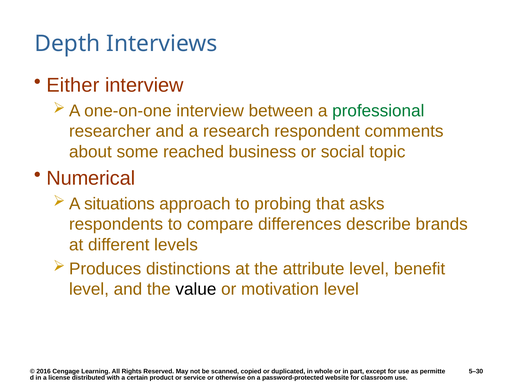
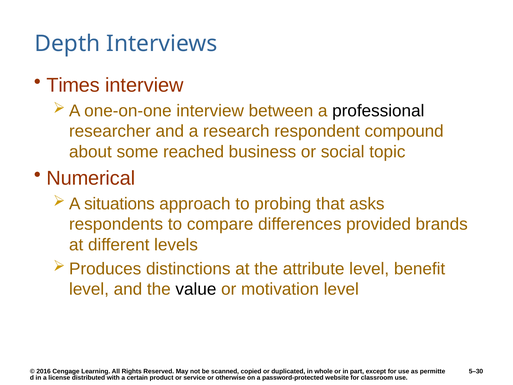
Either: Either -> Times (73, 85)
professional colour: green -> black (378, 111)
comments: comments -> compound (404, 131)
describe: describe -> provided (379, 224)
